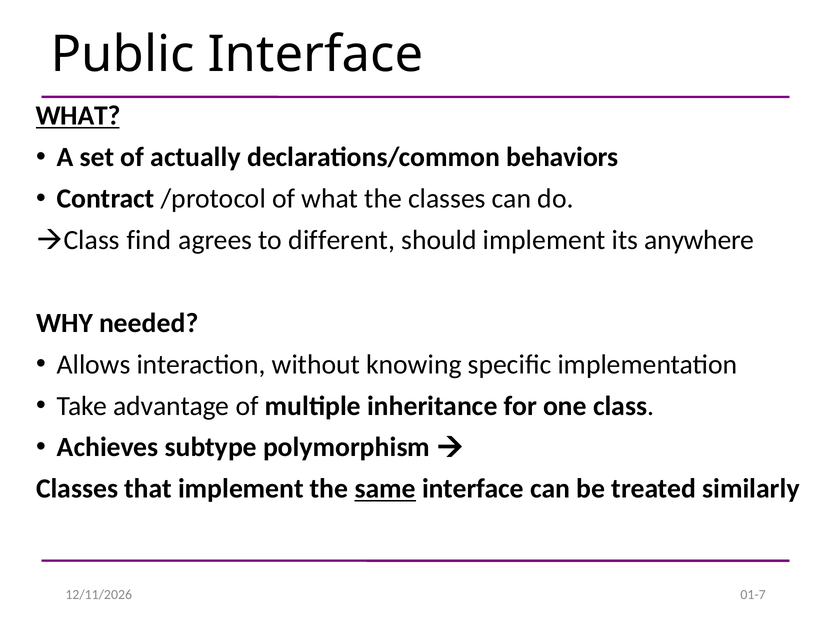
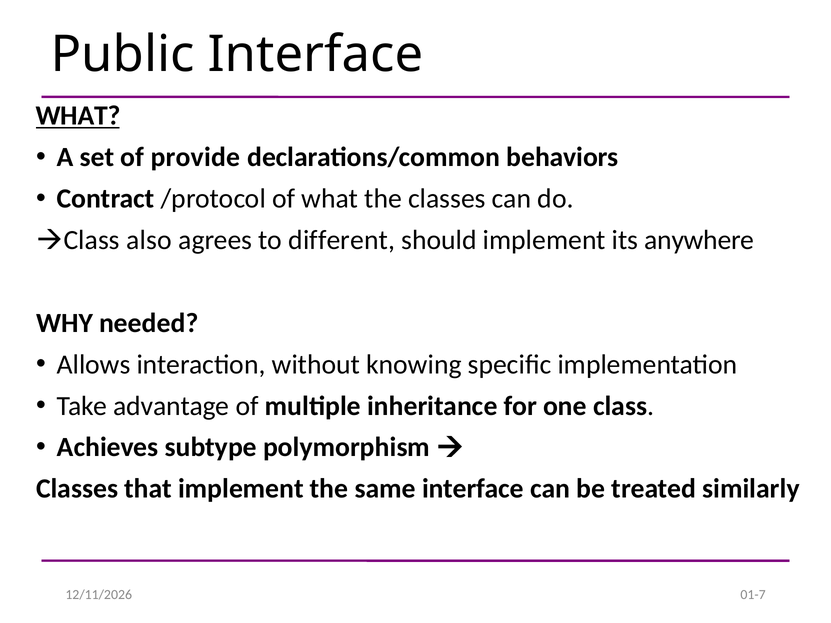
actually: actually -> provide (195, 157)
find: find -> also (149, 240)
same underline: present -> none (385, 489)
